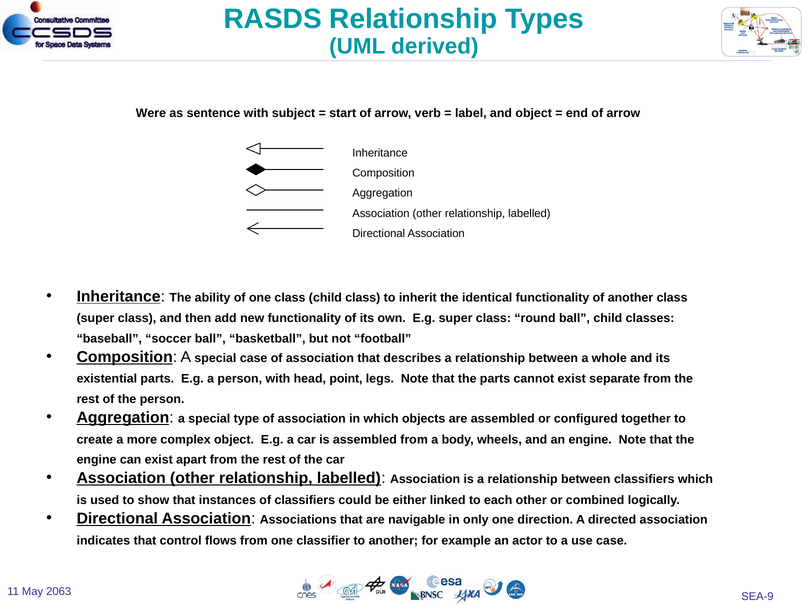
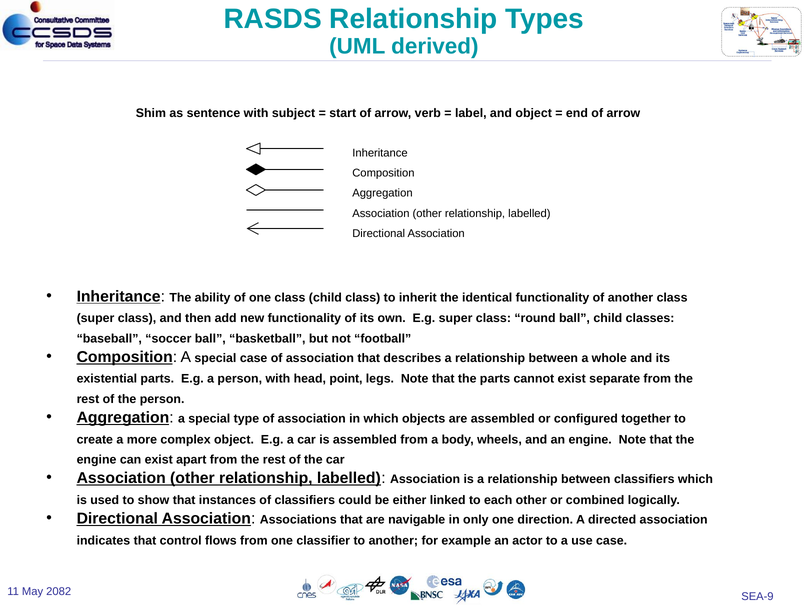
Were: Were -> Shim (151, 113)
2063: 2063 -> 2082 (59, 592)
